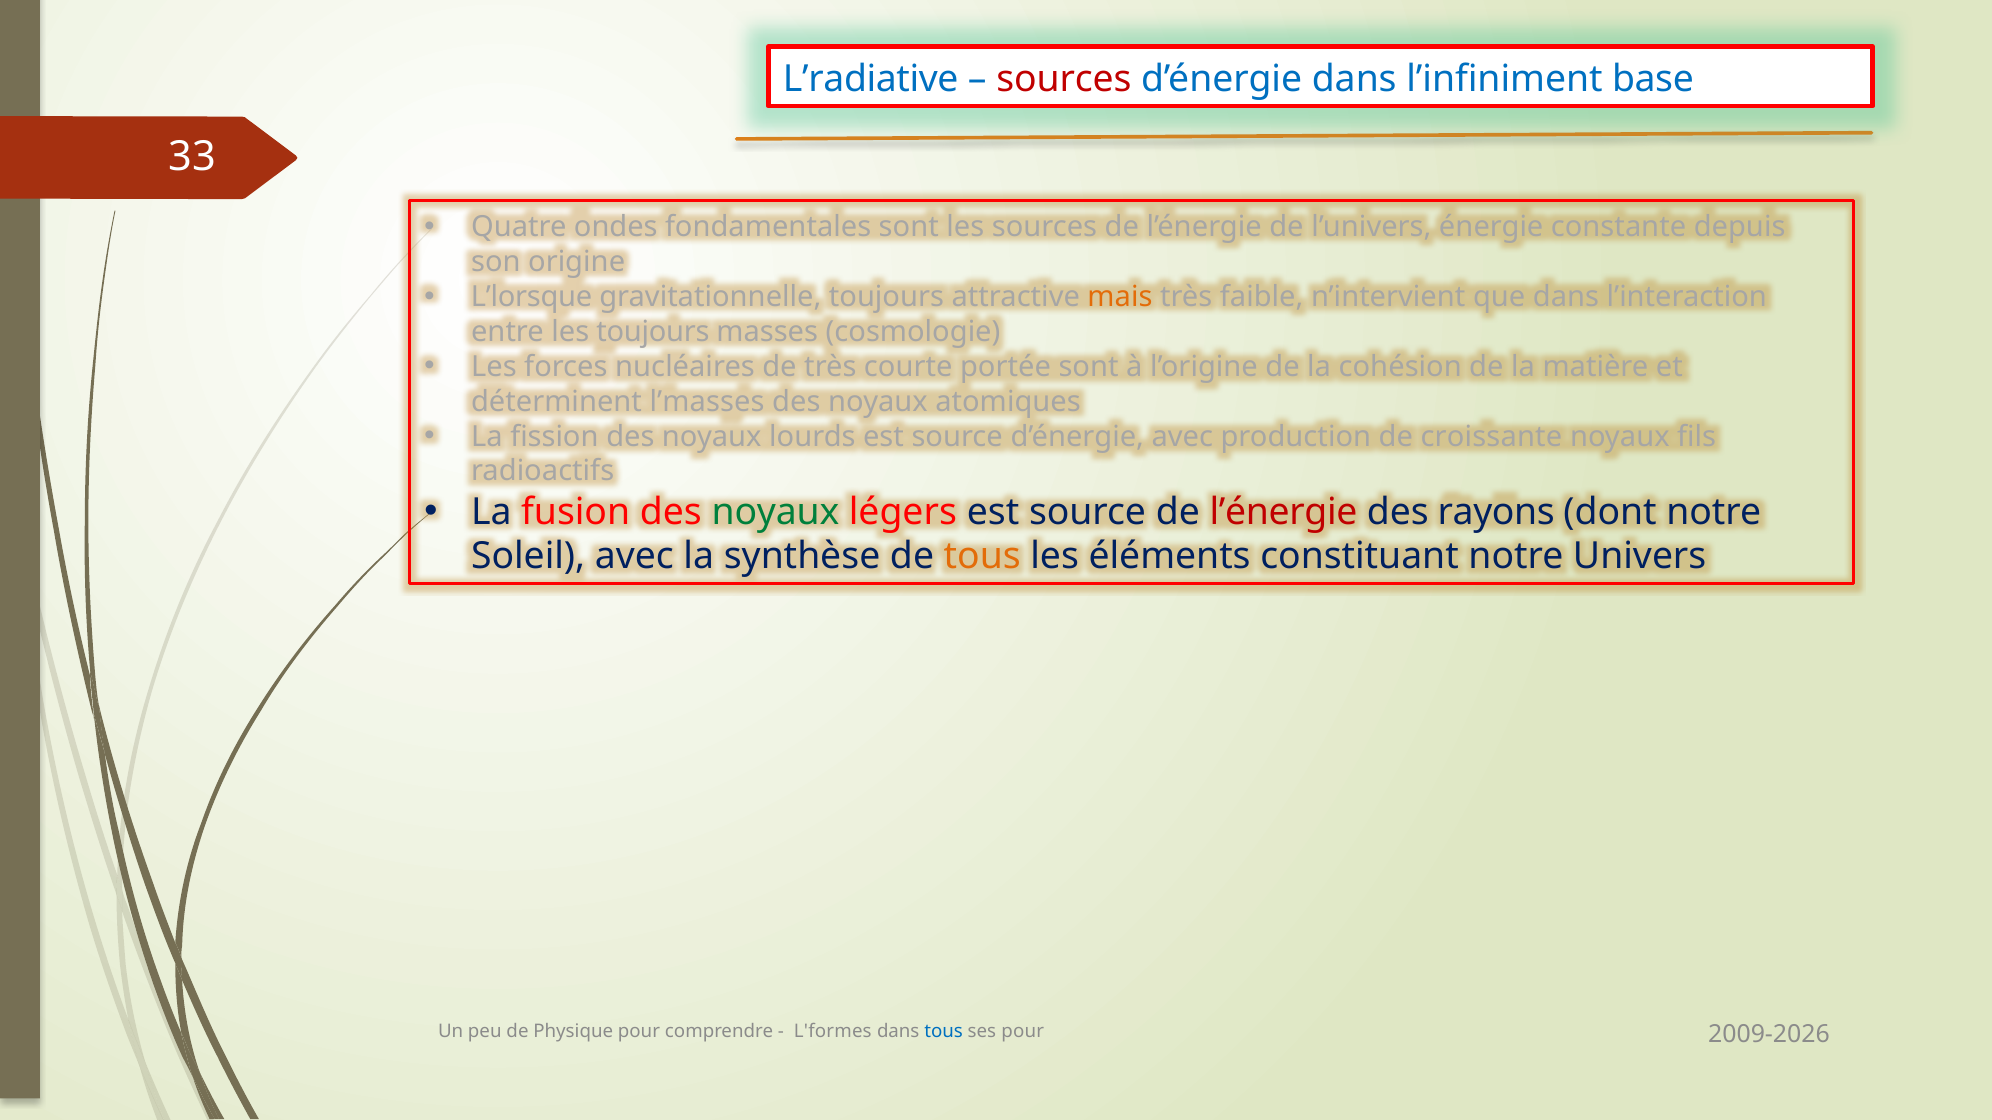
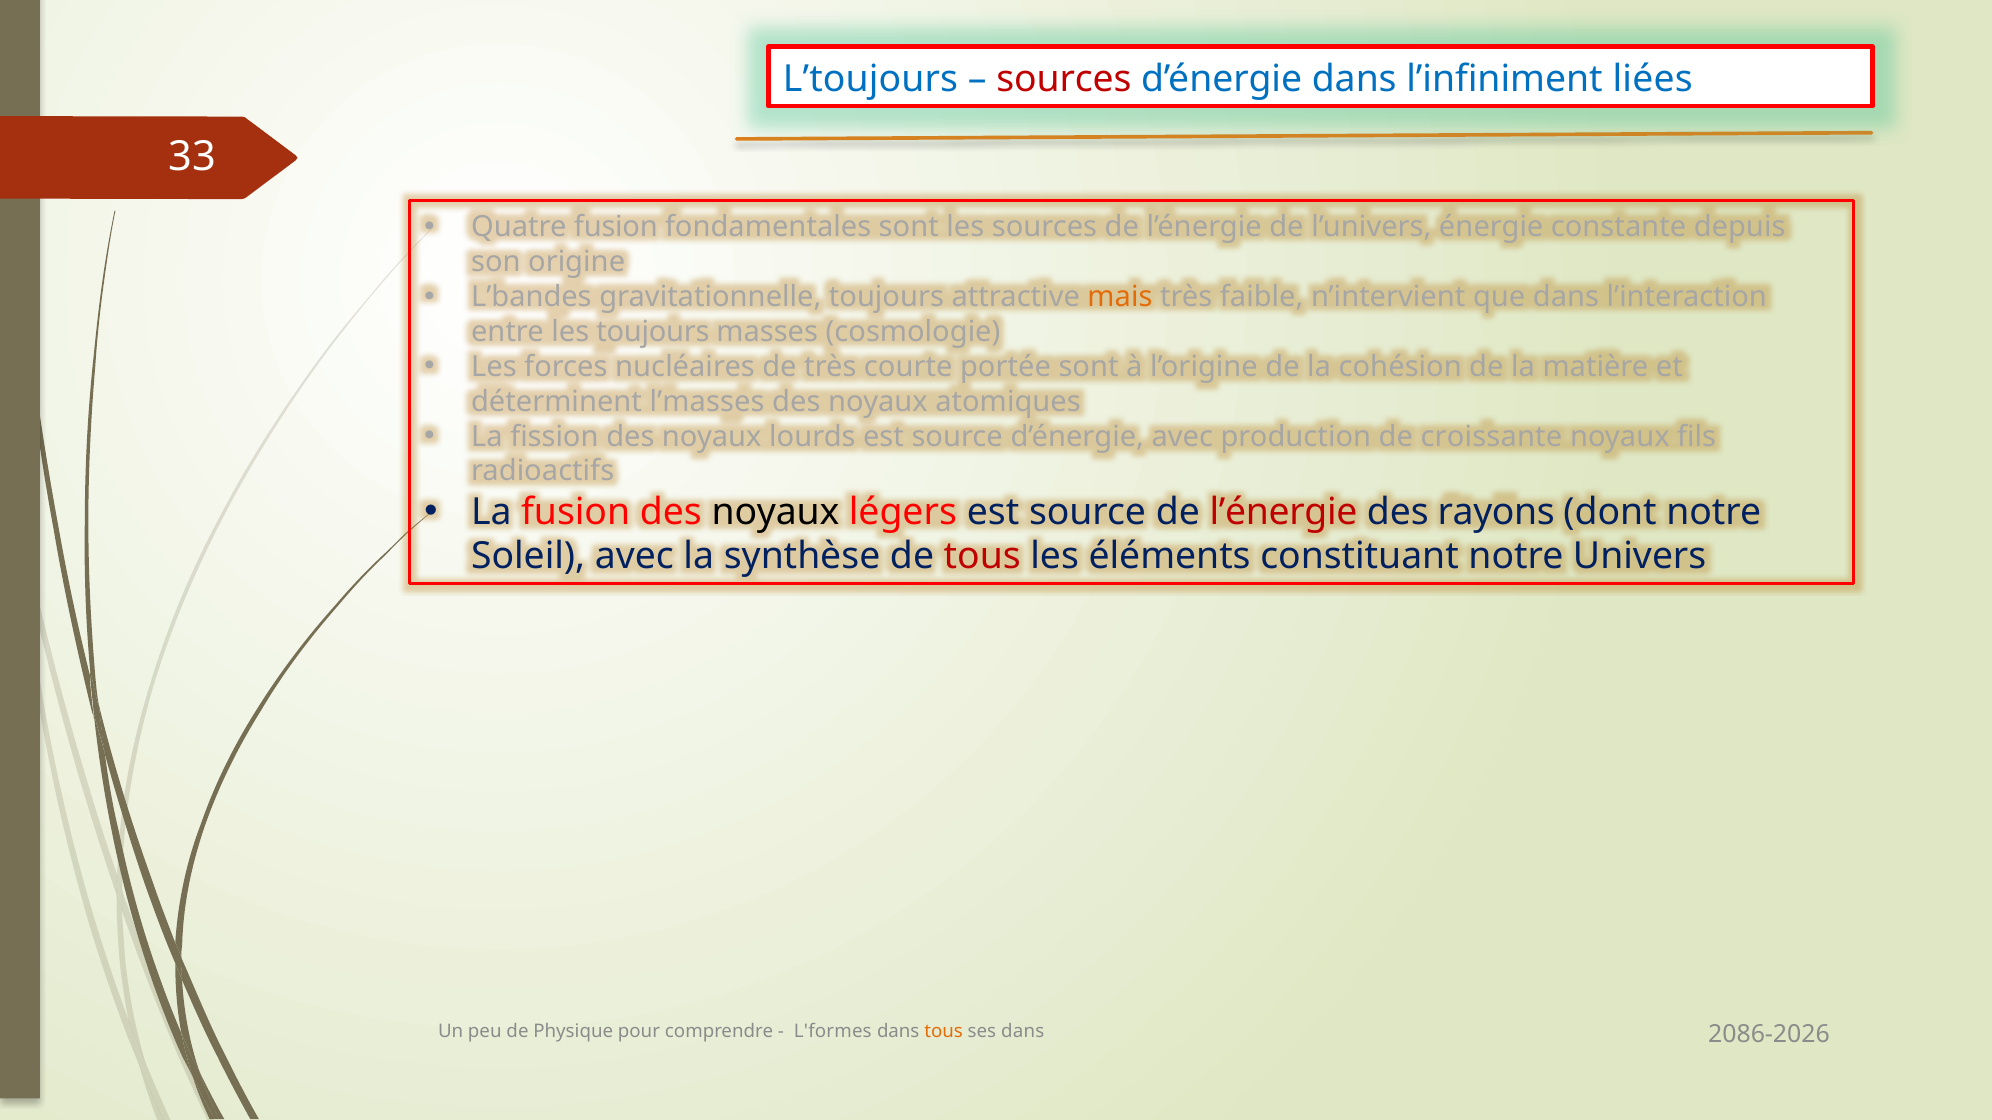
L’radiative: L’radiative -> L’toujours (871, 79)
base: base -> liées (1653, 79)
Quatre ondes: ondes -> fusion (616, 227)
L’lorsque: L’lorsque -> L’bandes (531, 297)
noyaux colour: green -> black (775, 512)
tous colour: orange -> red (982, 557)
tous colour: blue -> orange (944, 1032)
ses pour: pour -> dans (1023, 1032)
2009-2026: 2009-2026 -> 2086-2026 (1769, 1034)
